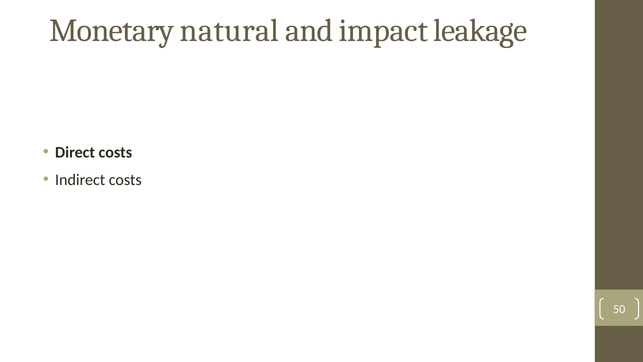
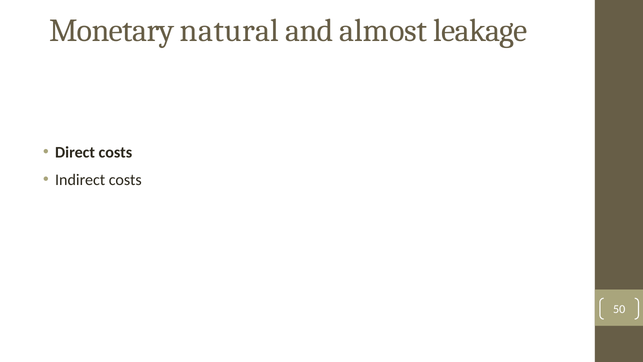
impact: impact -> almost (383, 31)
